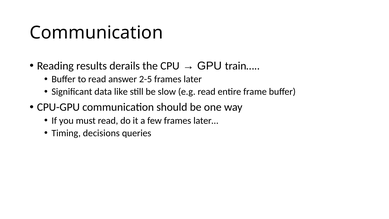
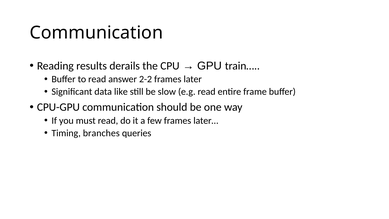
2-5: 2-5 -> 2-2 (146, 79)
decisions: decisions -> branches (101, 133)
